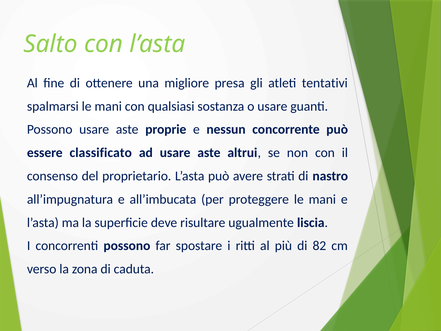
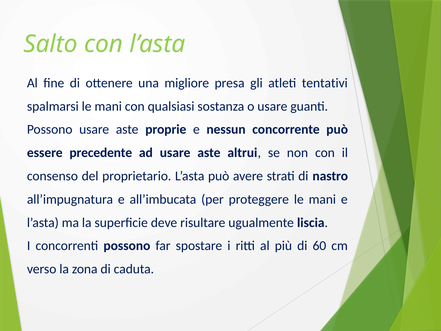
classificato: classificato -> precedente (101, 153)
82: 82 -> 60 (319, 246)
